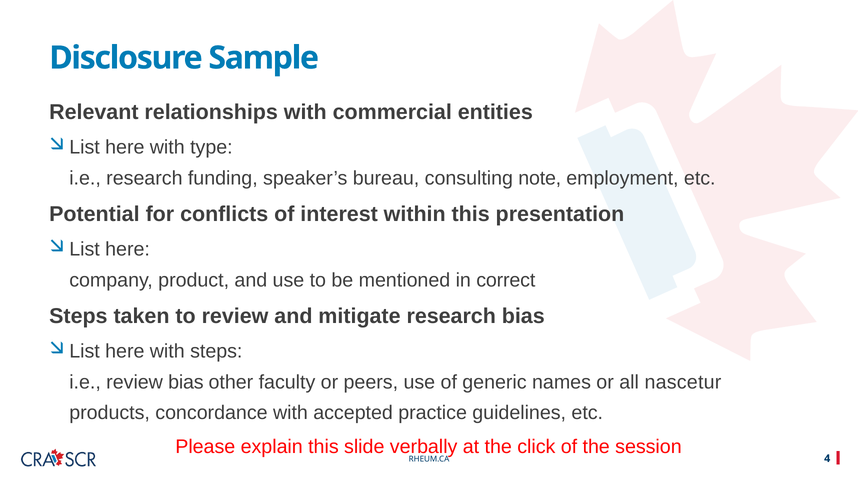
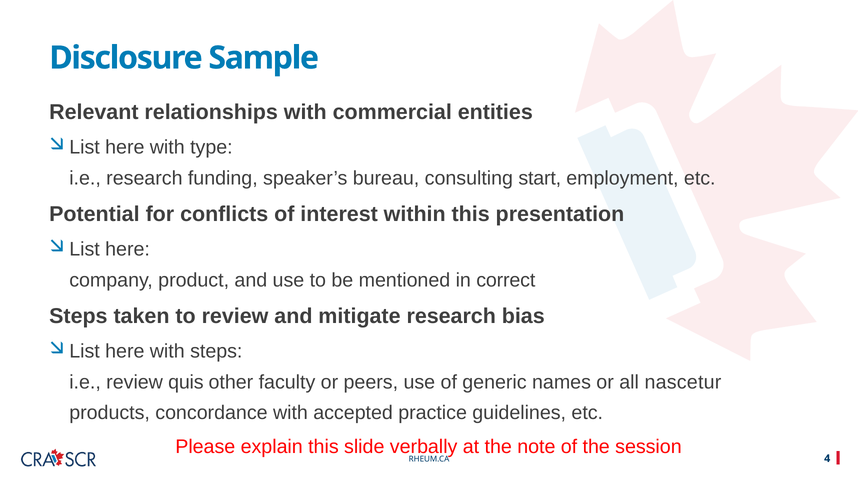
note: note -> start (540, 178)
review bias: bias -> quis (186, 382)
click: click -> note (536, 447)
